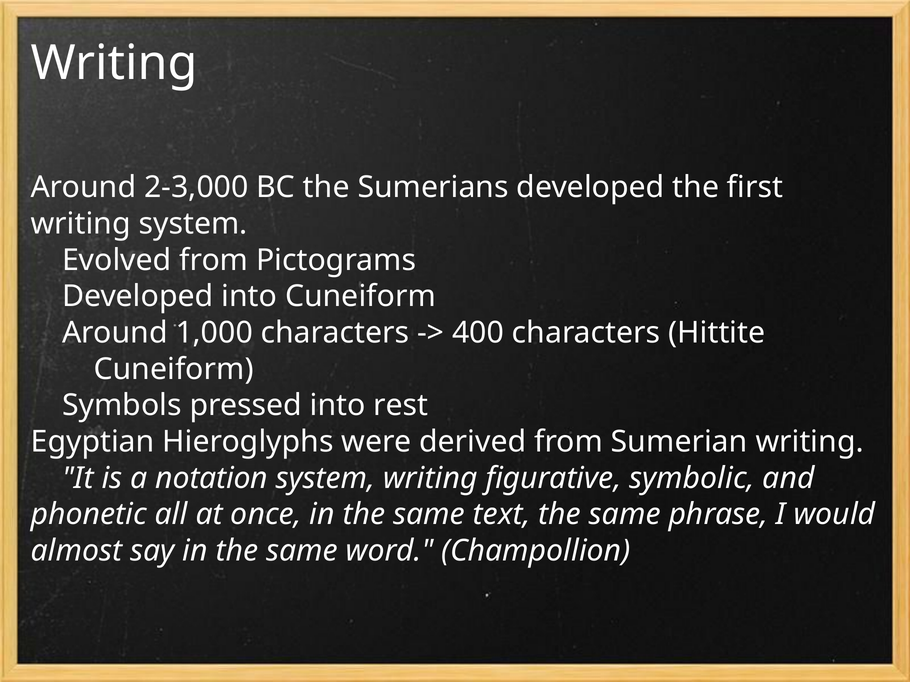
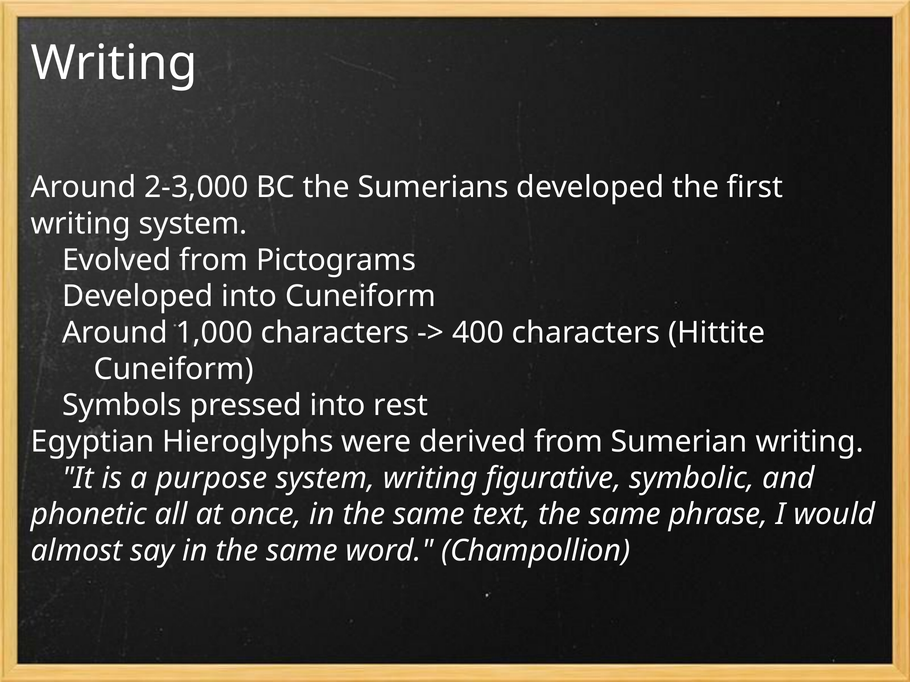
notation: notation -> purpose (211, 479)
